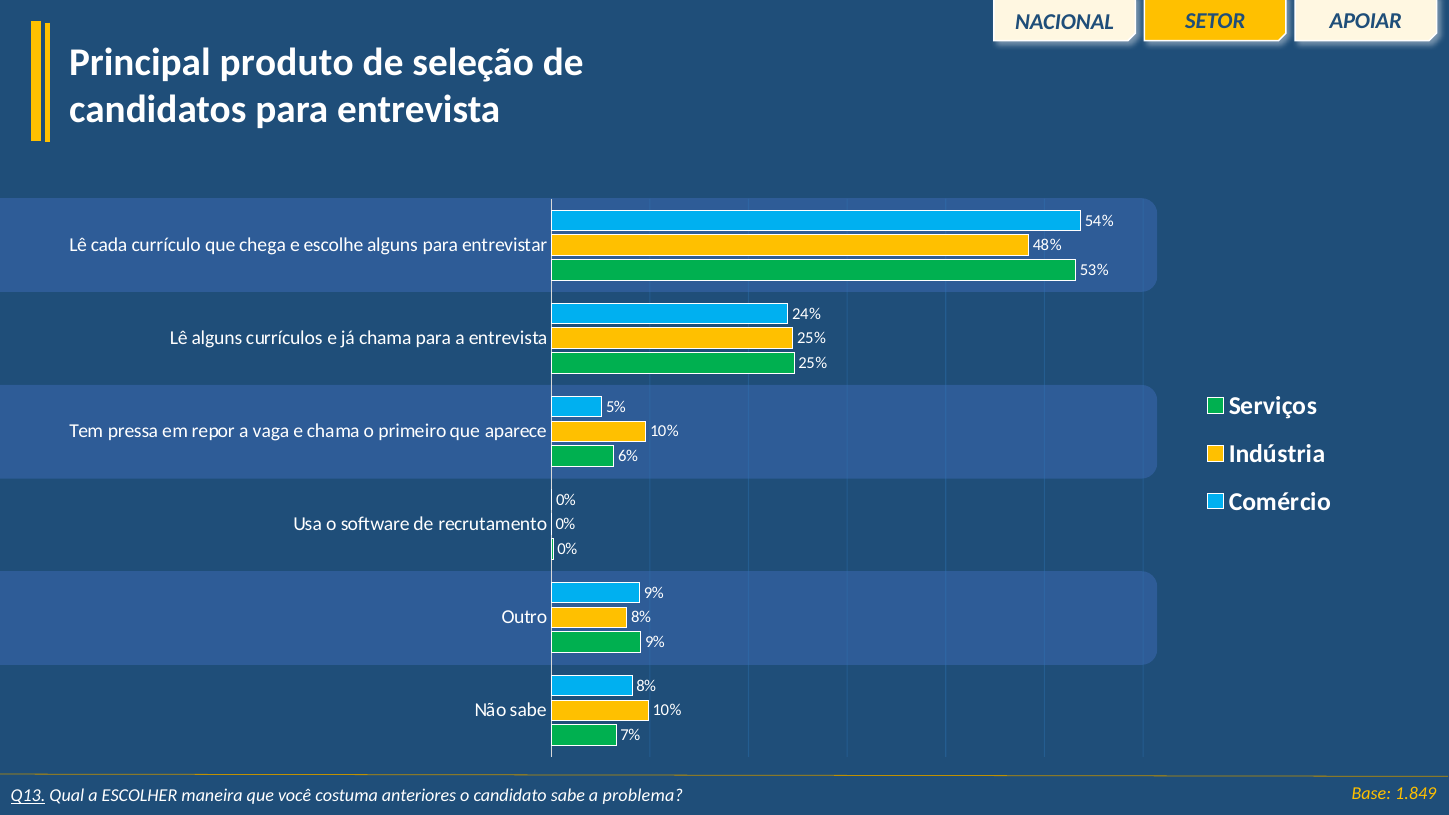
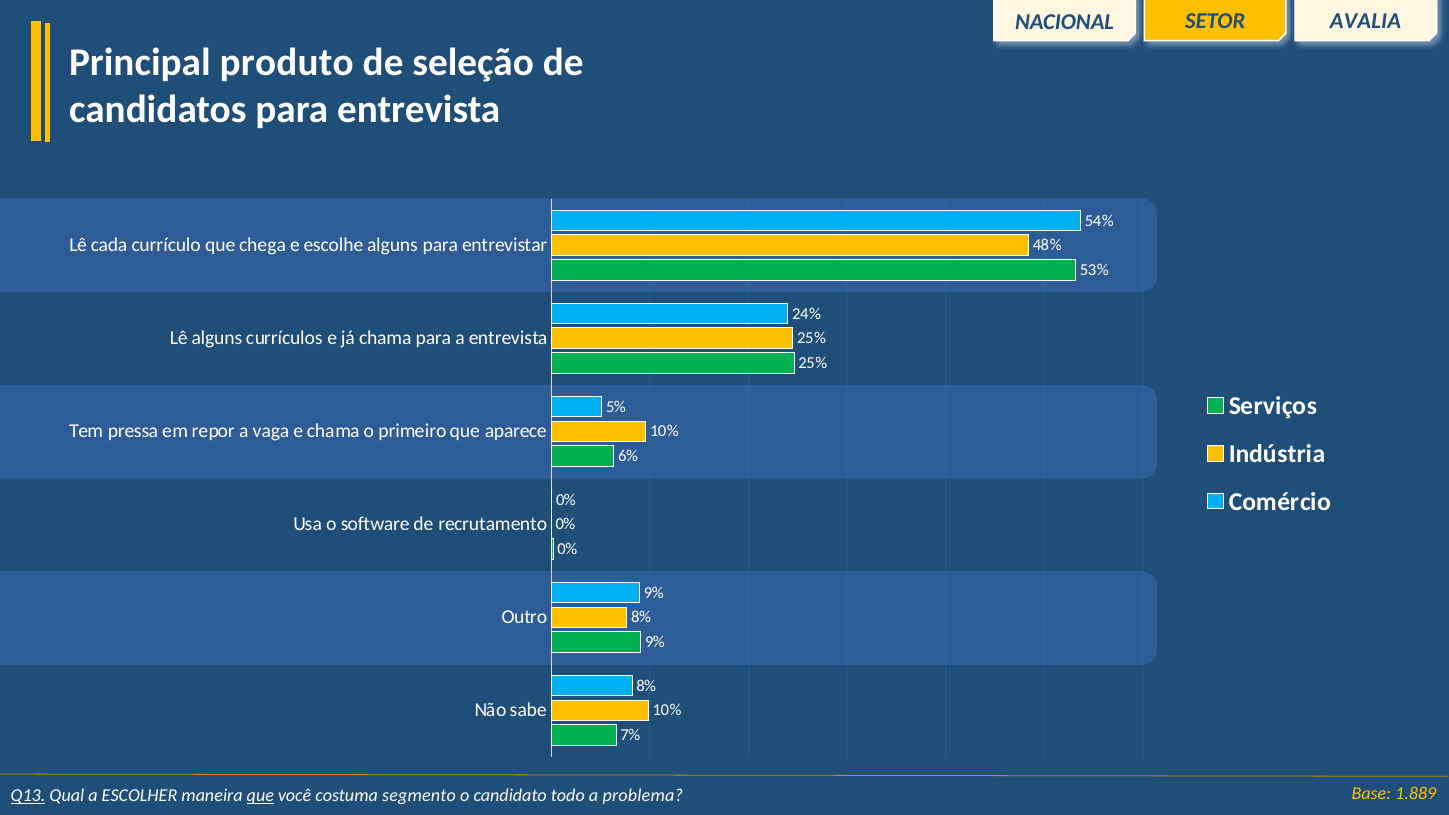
APOIAR: APOIAR -> AVALIA (1366, 21)
que underline: none -> present (260, 796)
anteriores: anteriores -> segmento (419, 796)
candidato sabe: sabe -> todo (568, 796)
1.849: 1.849 -> 1.889 (1416, 794)
